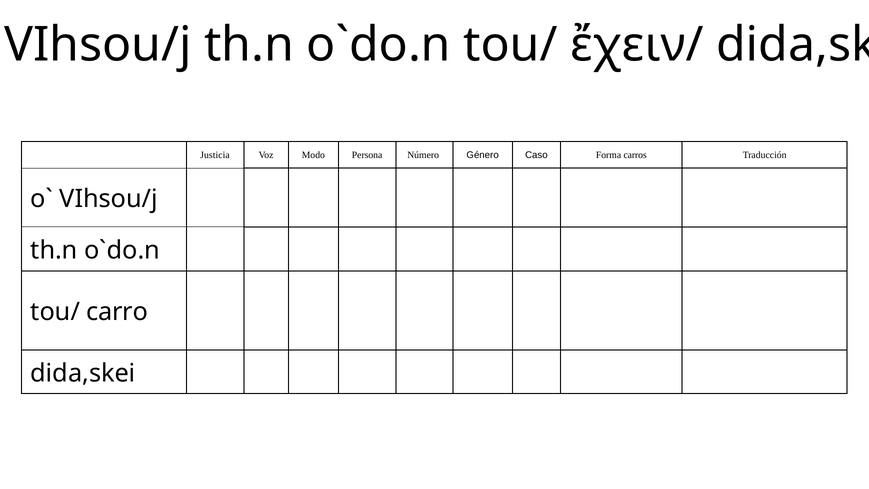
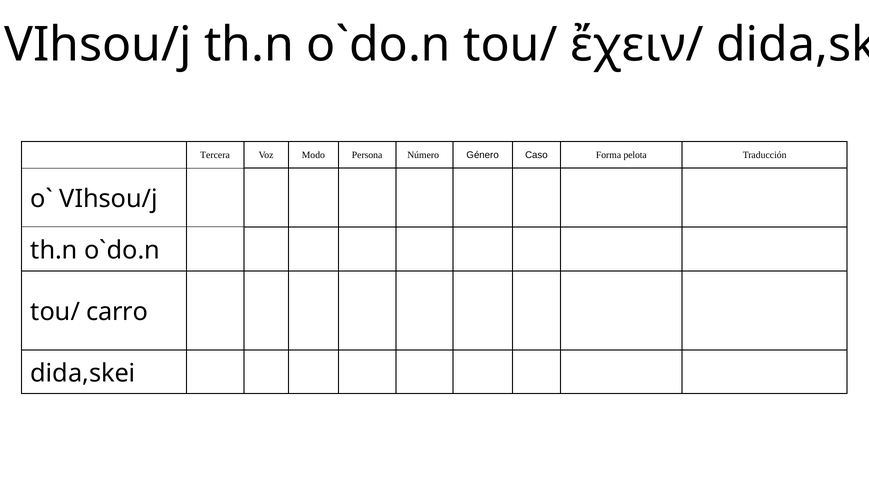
Justicia: Justicia -> Tercera (215, 155)
carros: carros -> pelota (635, 155)
